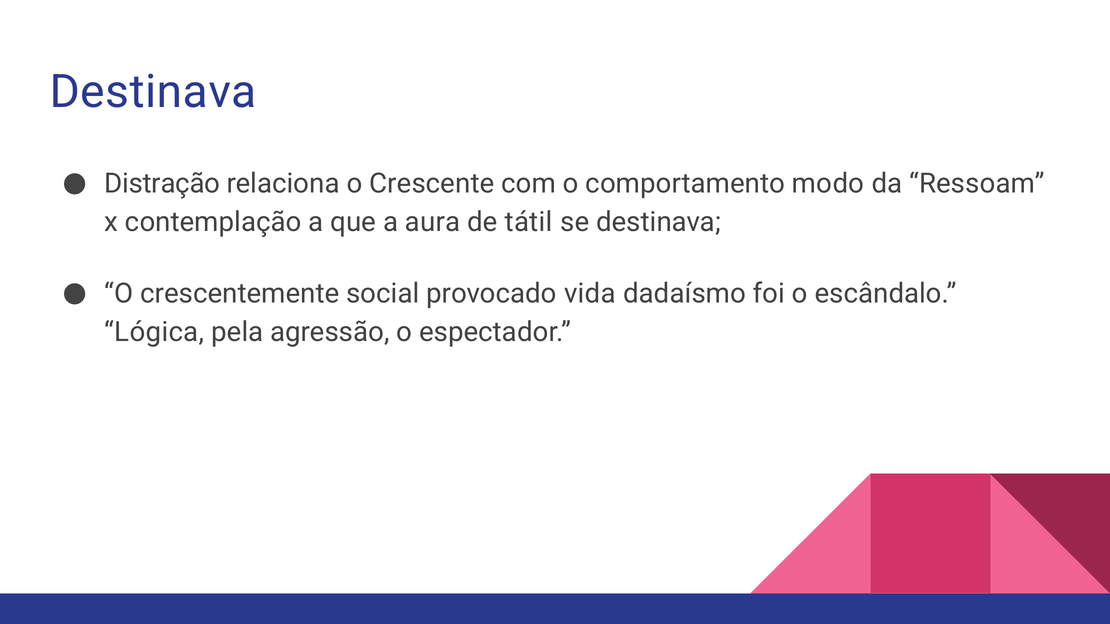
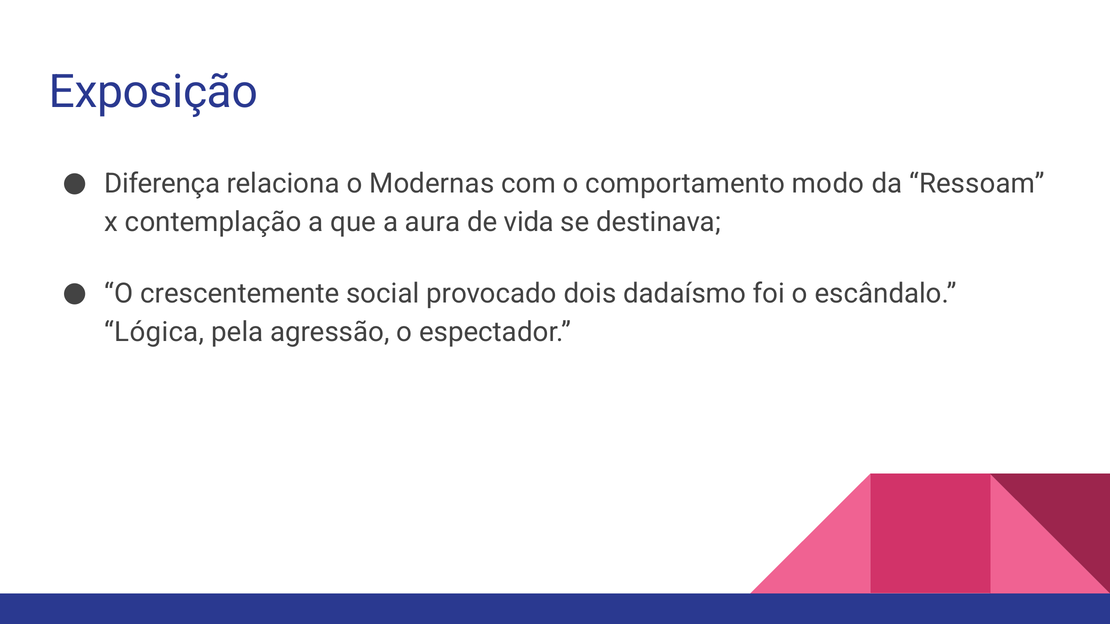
Destinava: Destinava -> Exposição (153, 92)
Distração: Distração -> Diferença (162, 184)
Crescente: Crescente -> Modernas (432, 184)
tátil: tátil -> vida (529, 222)
vida: vida -> dois (590, 294)
